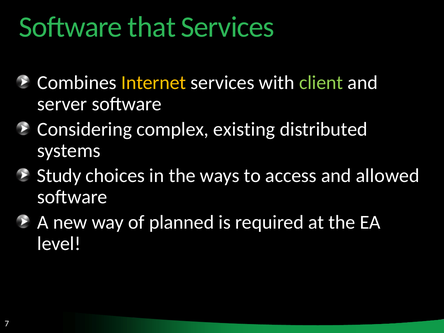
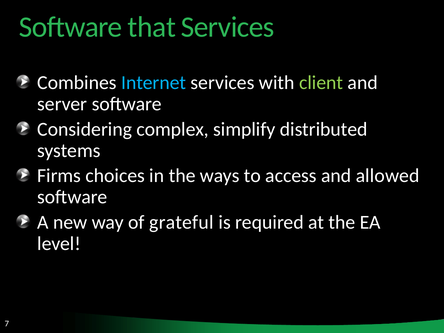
Internet colour: yellow -> light blue (154, 83)
existing: existing -> simplify (244, 129)
Study: Study -> Firms (59, 176)
planned: planned -> grateful (181, 222)
